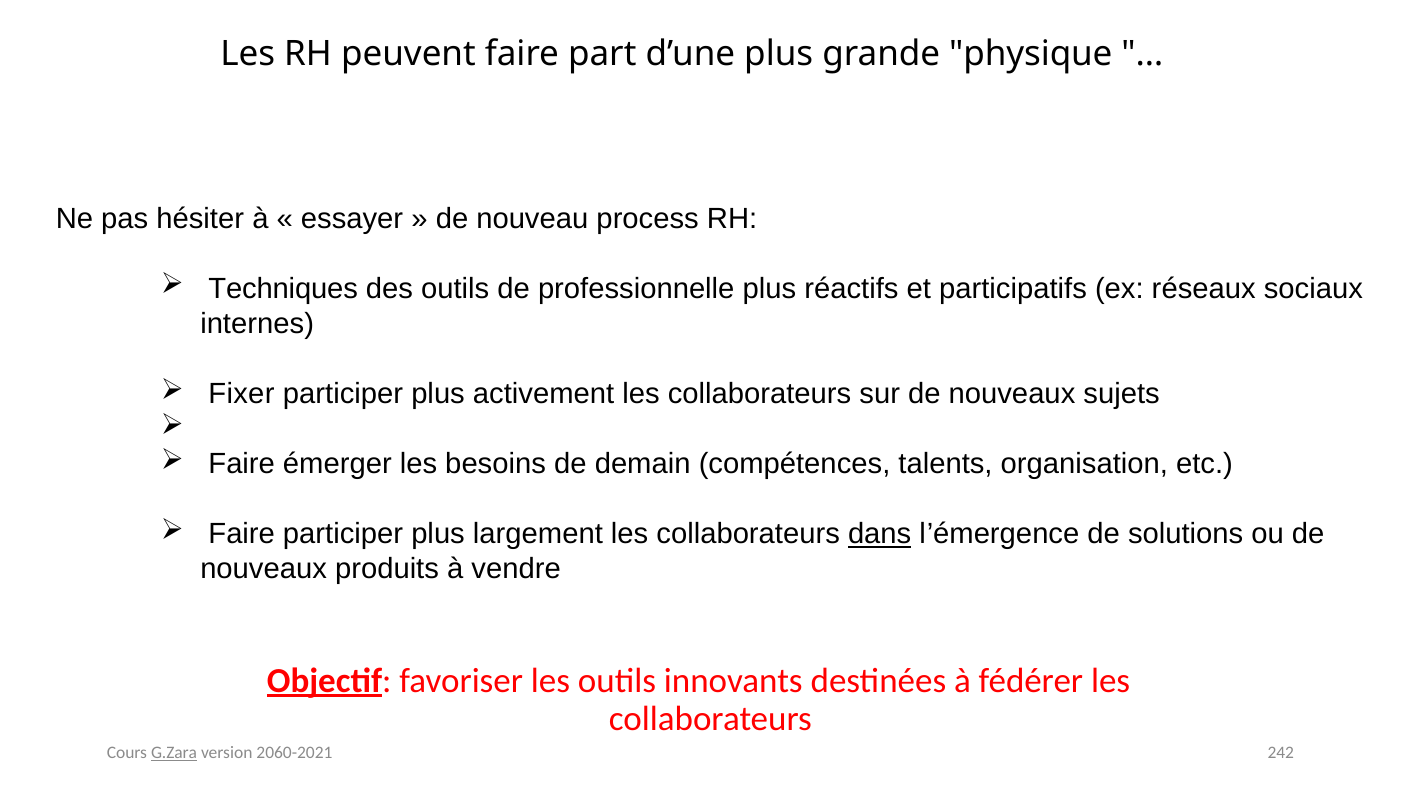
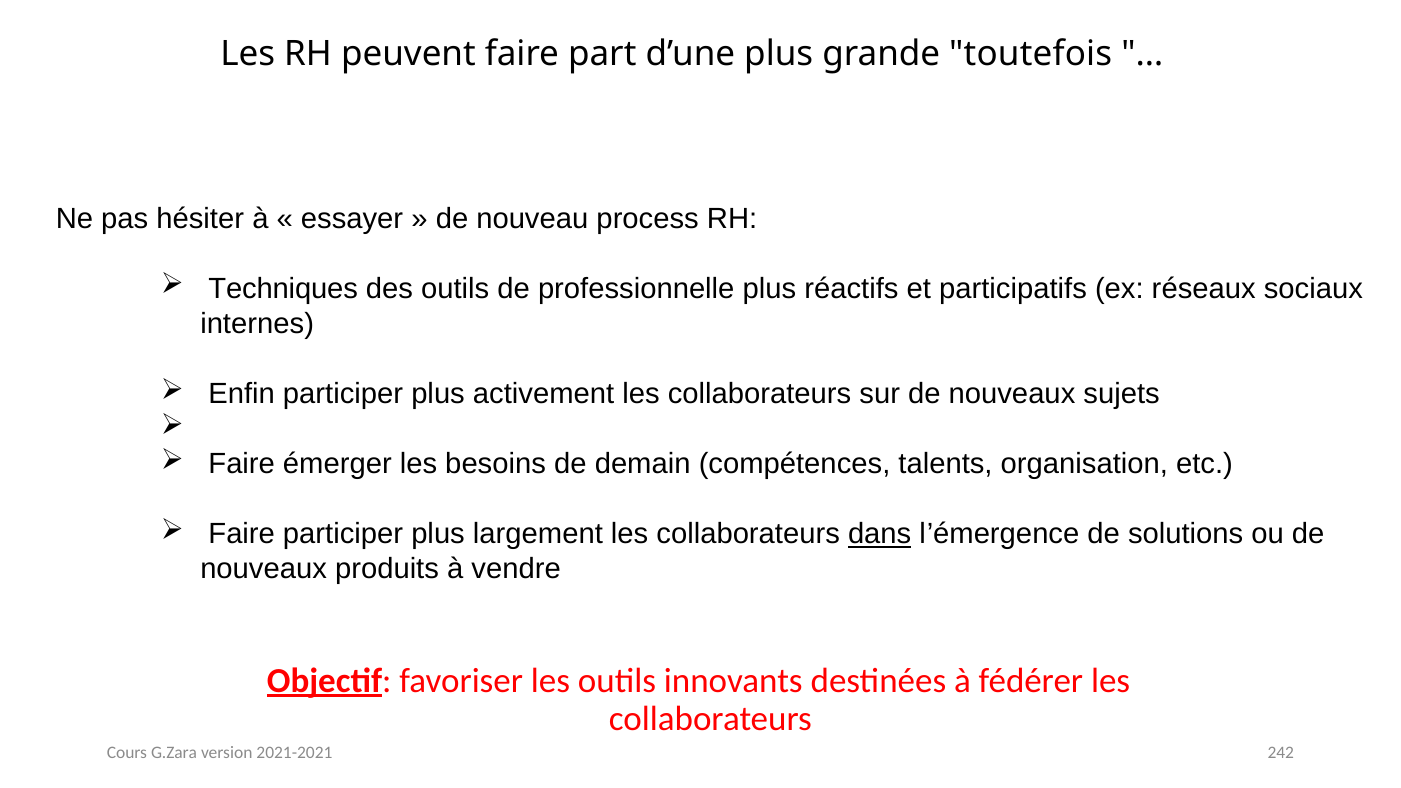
physique: physique -> toutefois (1031, 54)
Fixer: Fixer -> Enfin (242, 394)
G.Zara underline: present -> none (174, 753)
2060-2021: 2060-2021 -> 2021-2021 (294, 753)
